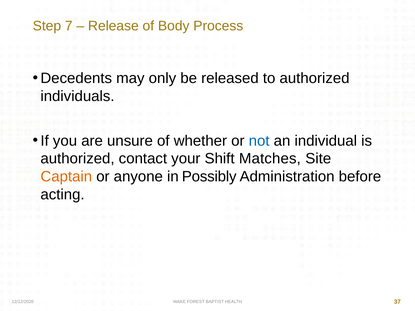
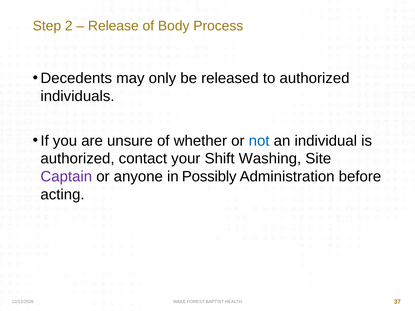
7: 7 -> 2 (69, 26)
Matches: Matches -> Washing (270, 159)
Captain colour: orange -> purple (66, 177)
